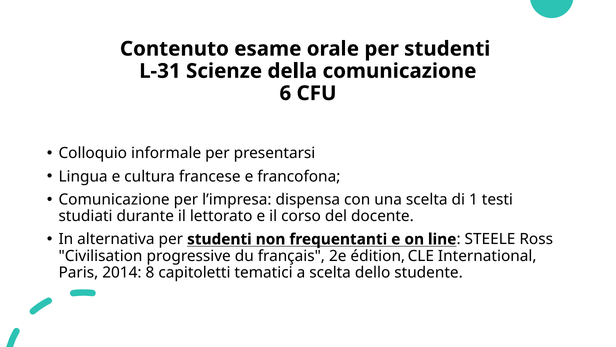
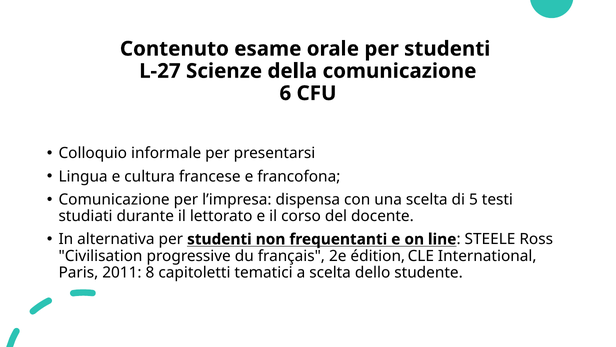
L-31: L-31 -> L-27 (160, 71)
1: 1 -> 5 (473, 199)
2014: 2014 -> 2011 (122, 272)
